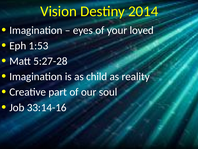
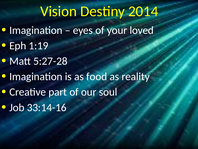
1:53: 1:53 -> 1:19 (39, 46)
child: child -> food (97, 76)
